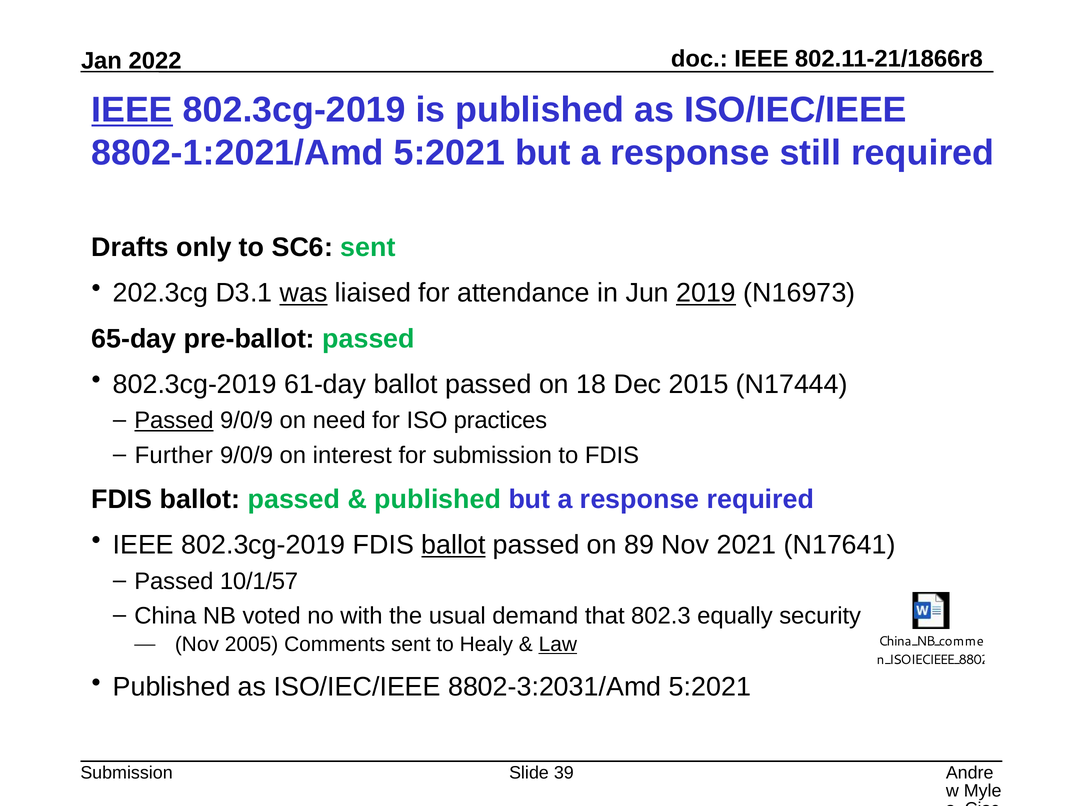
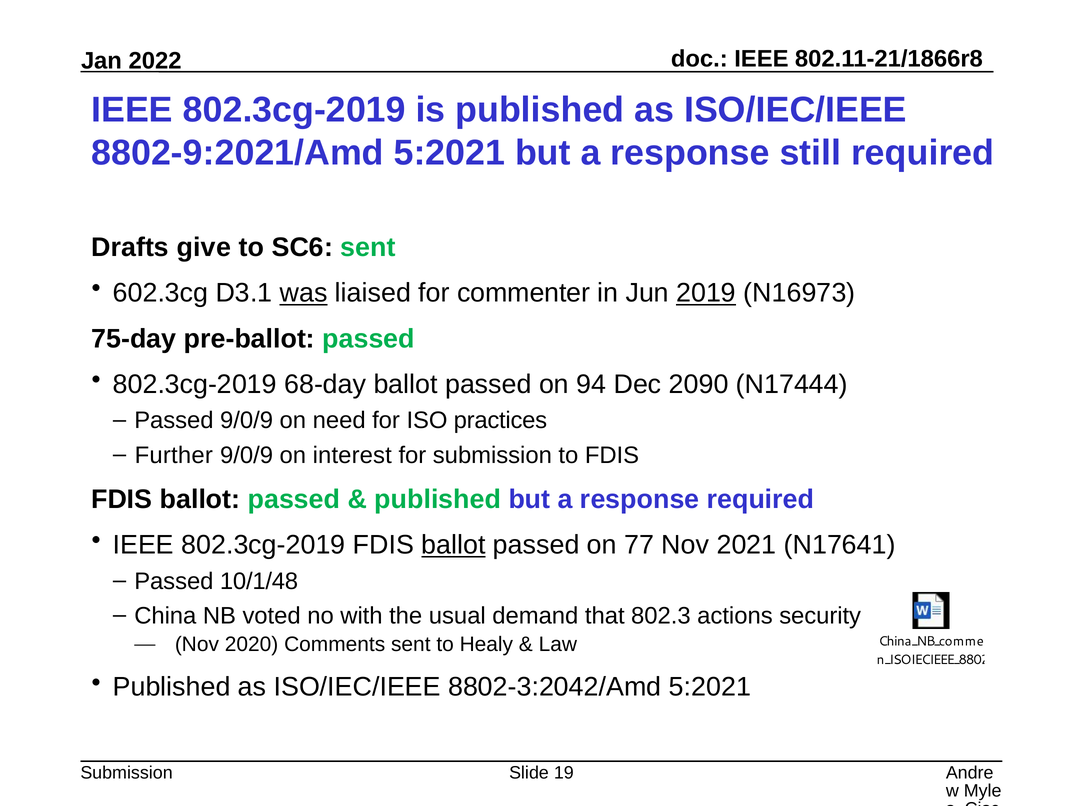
IEEE underline: present -> none (132, 110)
8802-1:2021/Amd: 8802-1:2021/Amd -> 8802-9:2021/Amd (238, 153)
only: only -> give (204, 247)
202.3cg: 202.3cg -> 602.3cg (161, 293)
attendance: attendance -> commenter (524, 293)
65-day: 65-day -> 75-day (134, 338)
61-day: 61-day -> 68-day (325, 384)
18: 18 -> 94 (591, 384)
2015: 2015 -> 2090 (699, 384)
Passed underline: present -> none (174, 420)
89: 89 -> 77 (639, 545)
10/1/57: 10/1/57 -> 10/1/48 (259, 581)
equally: equally -> actions (735, 615)
2005: 2005 -> 2020 (252, 644)
Law underline: present -> none (558, 644)
8802-3:2031/Amd: 8802-3:2031/Amd -> 8802-3:2042/Amd (555, 687)
39: 39 -> 19 (564, 773)
